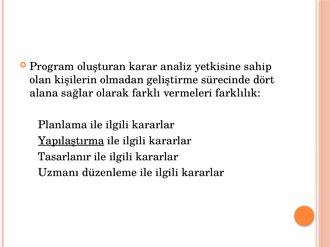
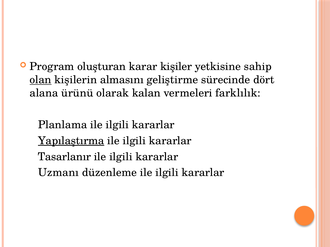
analiz: analiz -> kişiler (176, 67)
olan underline: none -> present (41, 80)
olmadan: olmadan -> almasını (122, 80)
sağlar: sağlar -> ürünü (77, 93)
farklı: farklı -> kalan (146, 93)
